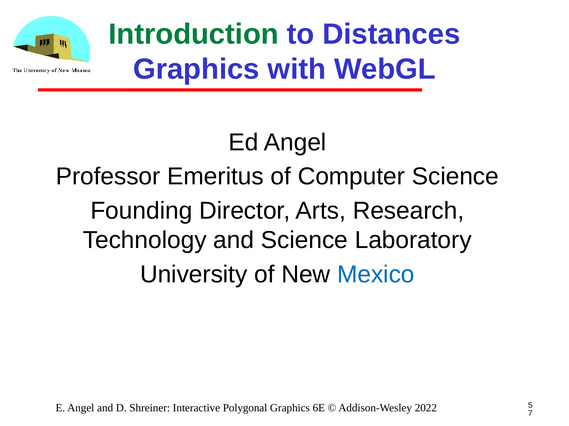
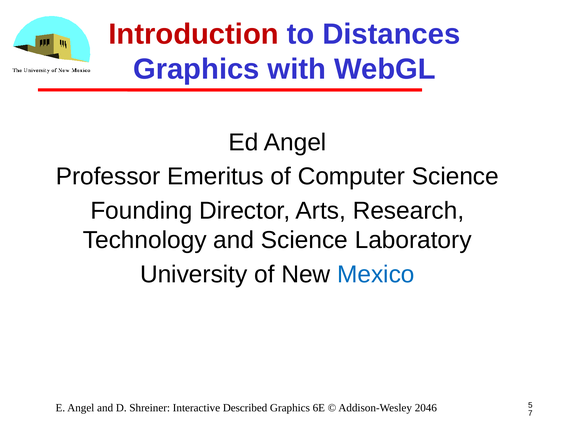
Introduction colour: green -> red (194, 34)
Polygonal: Polygonal -> Described (245, 409)
2022: 2022 -> 2046 (426, 409)
